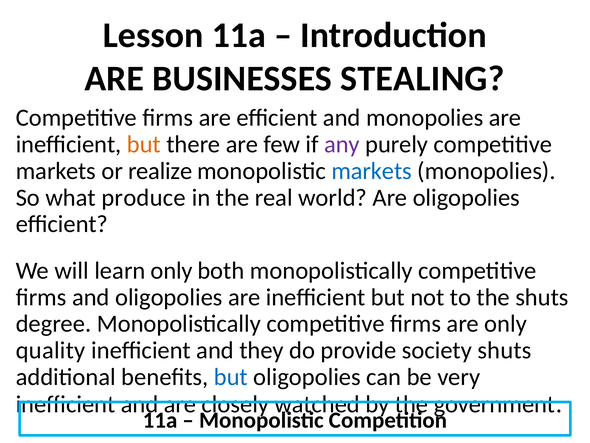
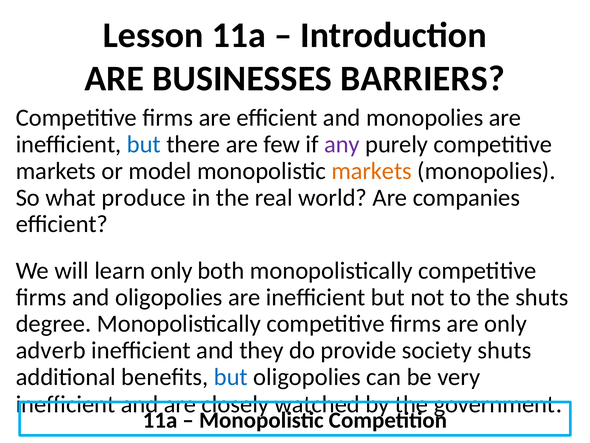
STEALING: STEALING -> BARRIERS (422, 79)
but colour: orange -> blue (144, 144)
realize: realize -> model (160, 171)
markets colour: blue -> orange (372, 171)
Are oligopolies: oligopolies -> companies (466, 197)
quality: quality -> adverb (51, 350)
